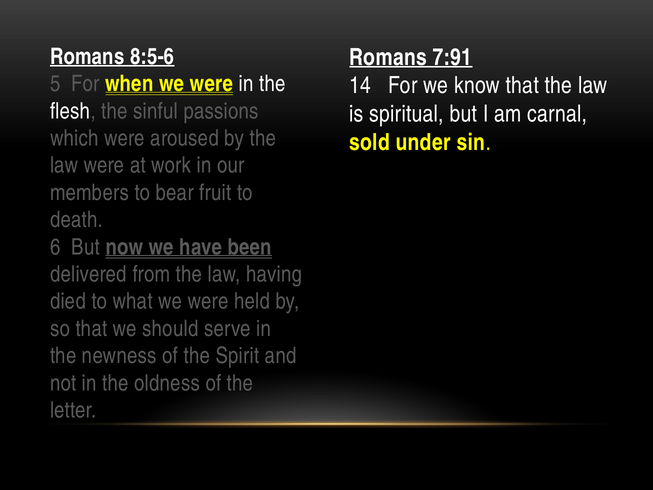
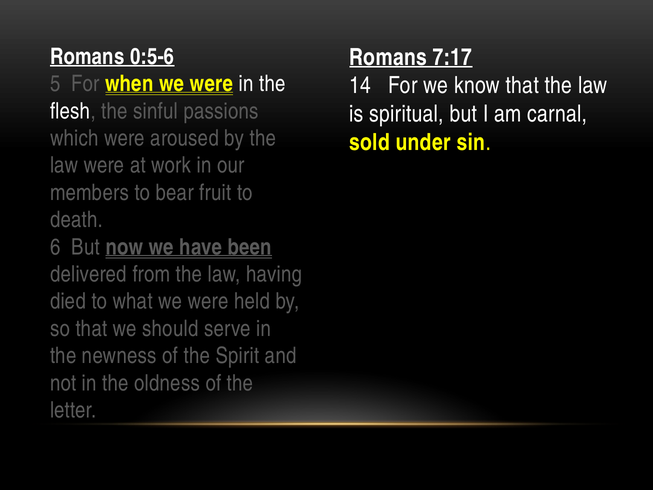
8:5-6: 8:5-6 -> 0:5-6 (152, 57)
7:91: 7:91 -> 7:17 (452, 57)
